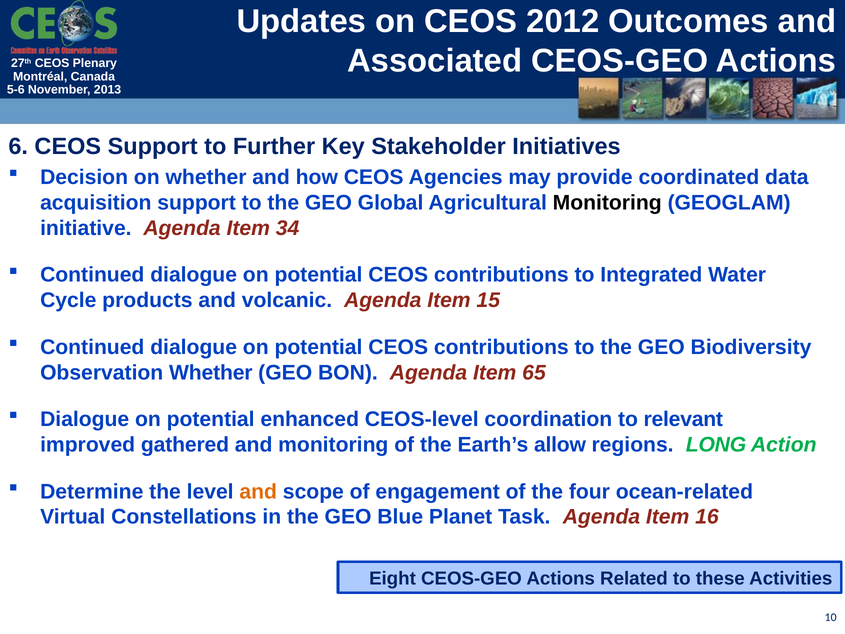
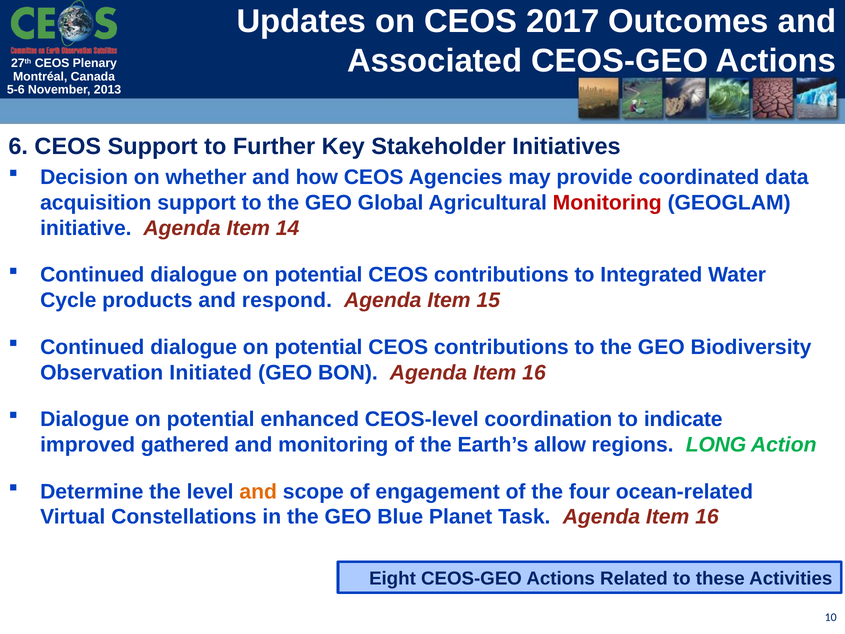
2012: 2012 -> 2017 (563, 21)
Monitoring colour: black -> red (607, 203)
34: 34 -> 14 (288, 228)
volcanic: volcanic -> respond (287, 300)
Observation Whether: Whether -> Initiated (211, 372)
BON Agenda Item 65: 65 -> 16 (534, 372)
relevant: relevant -> indicate (683, 419)
